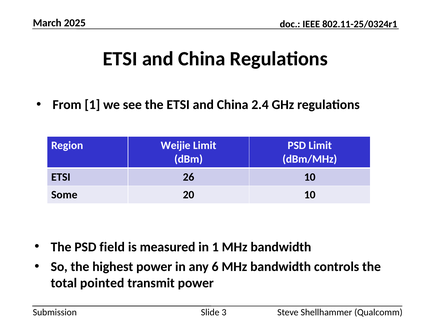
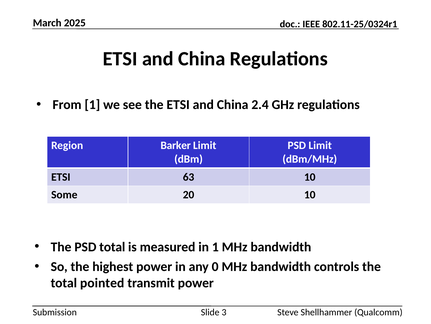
Weijie: Weijie -> Barker (176, 145)
26: 26 -> 63 (189, 177)
PSD field: field -> total (112, 246)
6: 6 -> 0 (215, 266)
